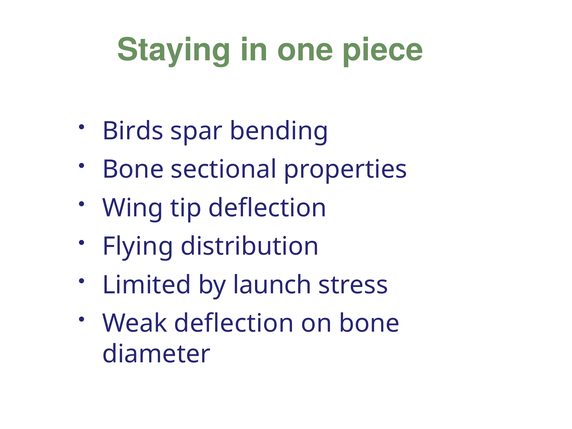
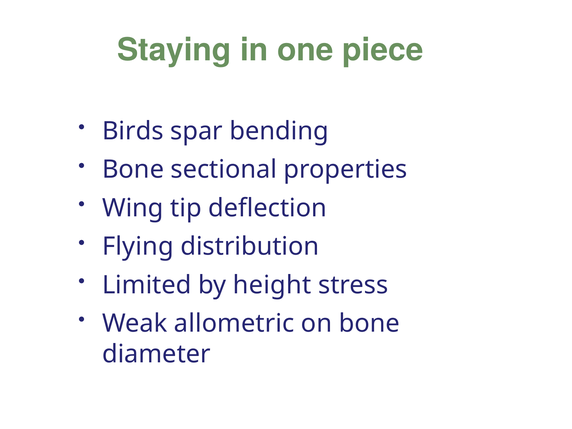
launch: launch -> height (272, 285)
Weak deflection: deflection -> allometric (234, 323)
